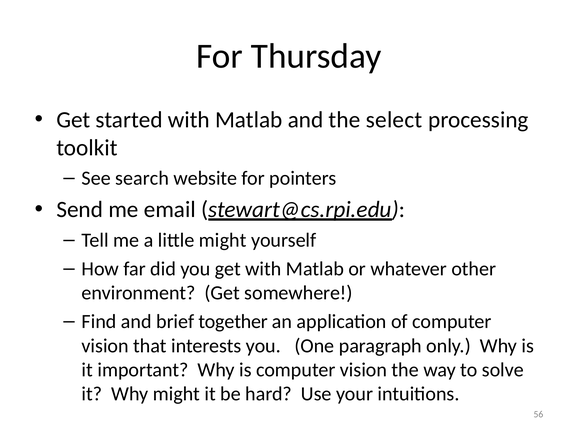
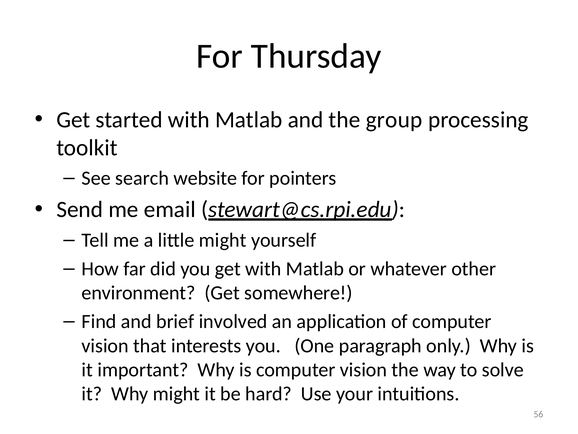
select: select -> group (394, 120)
together: together -> involved (233, 321)
